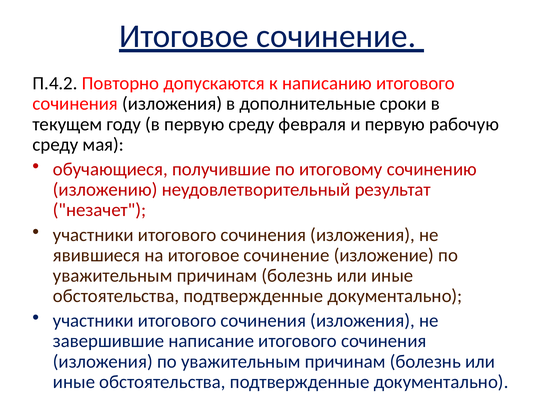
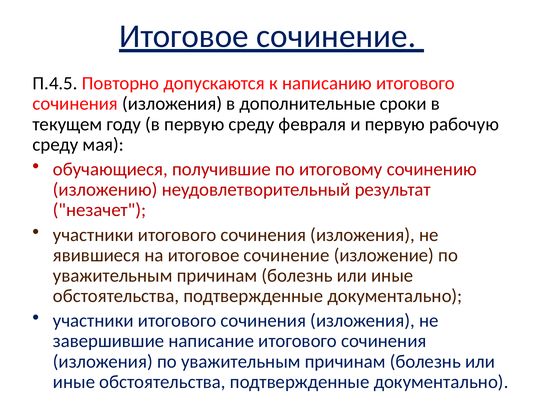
П.4.2: П.4.2 -> П.4.5 (55, 83)
